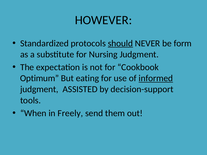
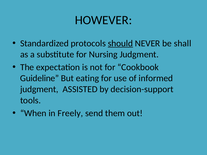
form: form -> shall (183, 43)
Optimum: Optimum -> Guideline (40, 78)
informed underline: present -> none (156, 78)
